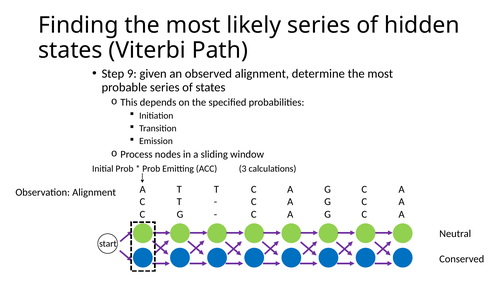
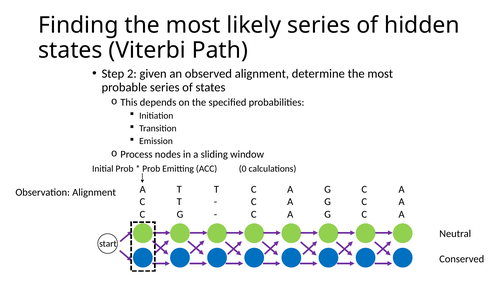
9: 9 -> 2 (132, 74)
3: 3 -> 0 (243, 169)
